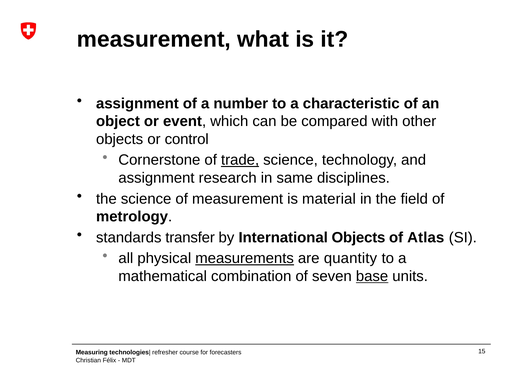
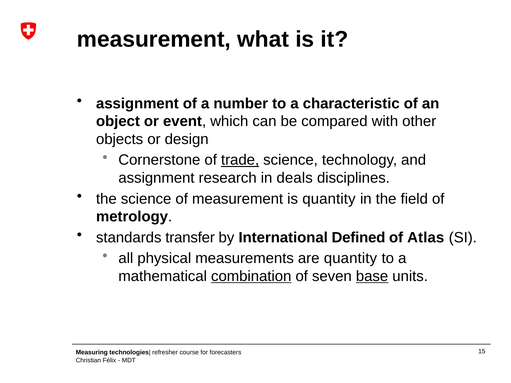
control: control -> design (187, 139)
same: same -> deals (295, 178)
is material: material -> quantity (329, 199)
International Objects: Objects -> Defined (358, 238)
measurements underline: present -> none (245, 259)
combination underline: none -> present (251, 276)
